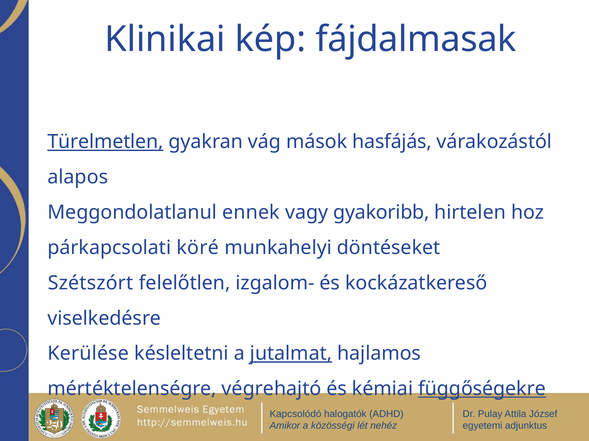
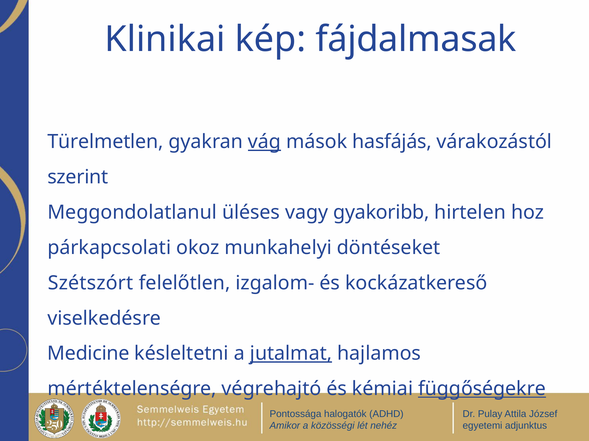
Türelmetlen underline: present -> none (105, 142)
vág underline: none -> present (265, 142)
alapos: alapos -> szerint (78, 177)
ennek: ennek -> üléses (251, 213)
köré: köré -> okoz (198, 248)
Kerülése: Kerülése -> Medicine (88, 354)
Kapcsolódó: Kapcsolódó -> Pontossága (296, 415)
